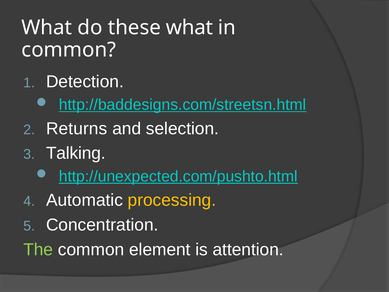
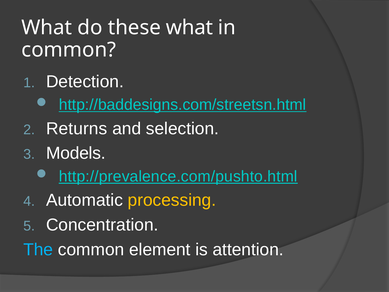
Talking: Talking -> Models (76, 153)
http://unexpected.com/pushto.html: http://unexpected.com/pushto.html -> http://prevalence.com/pushto.html (178, 176)
The colour: light green -> light blue (38, 249)
